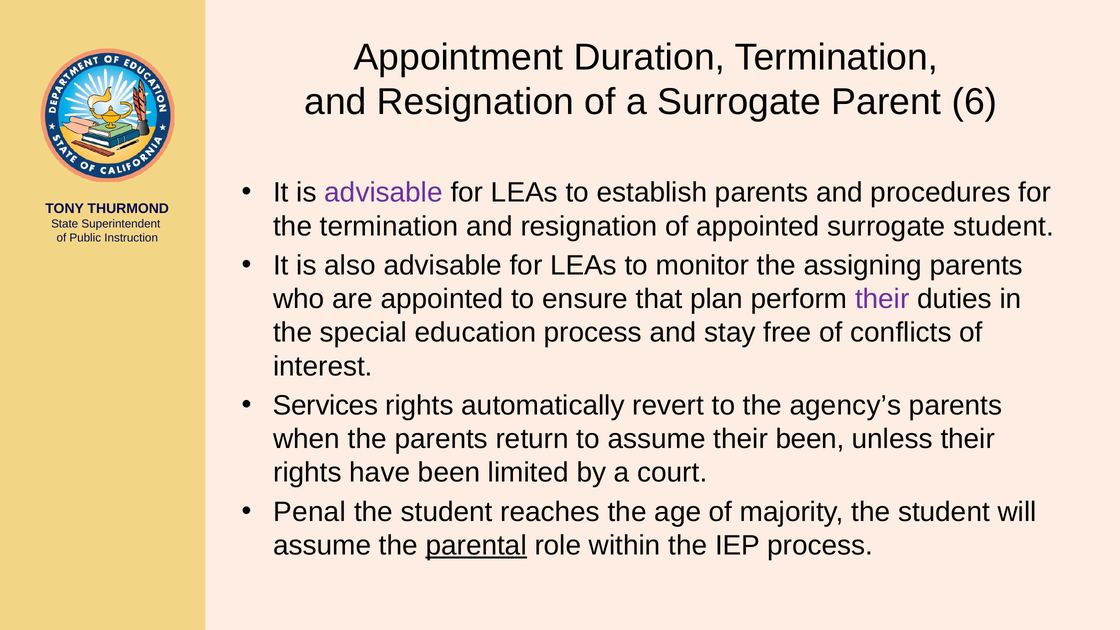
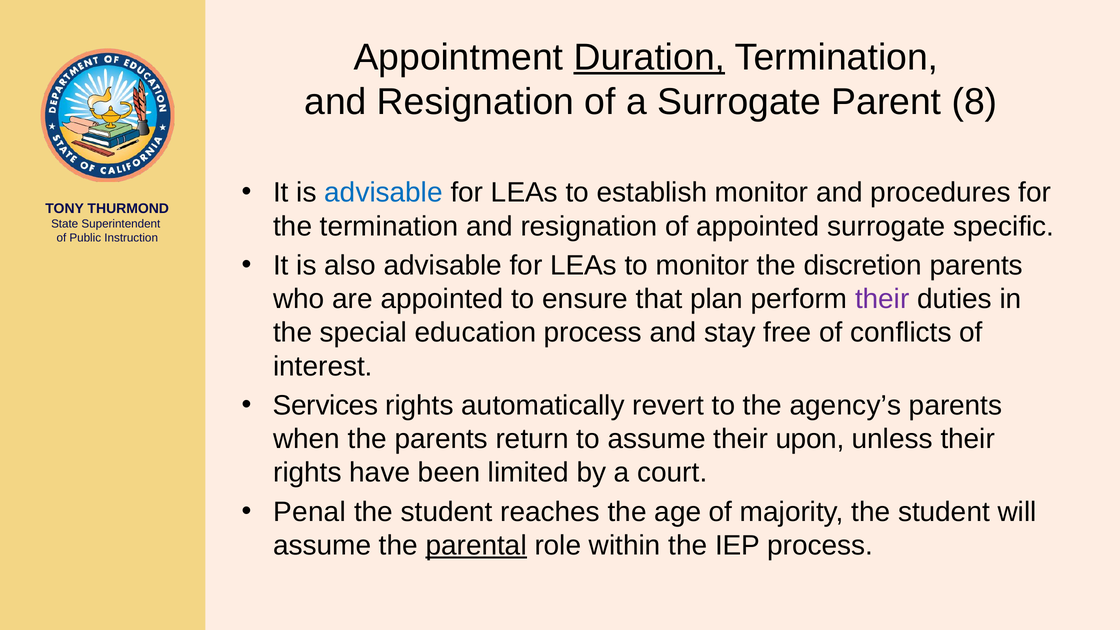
Duration underline: none -> present (649, 57)
6: 6 -> 8 (975, 102)
advisable colour: purple -> blue (384, 193)
establish parents: parents -> monitor (762, 193)
surrogate student: student -> specific (1004, 226)
assigning: assigning -> discretion (863, 266)
their been: been -> upon (810, 439)
